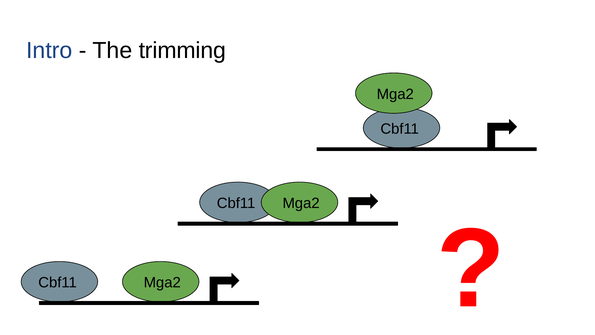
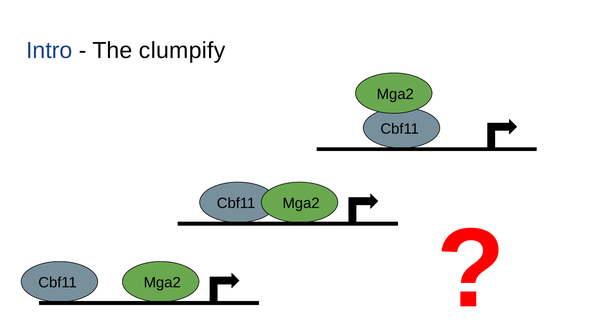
trimming: trimming -> clumpify (182, 50)
